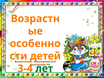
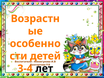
лет colour: green -> black (44, 69)
